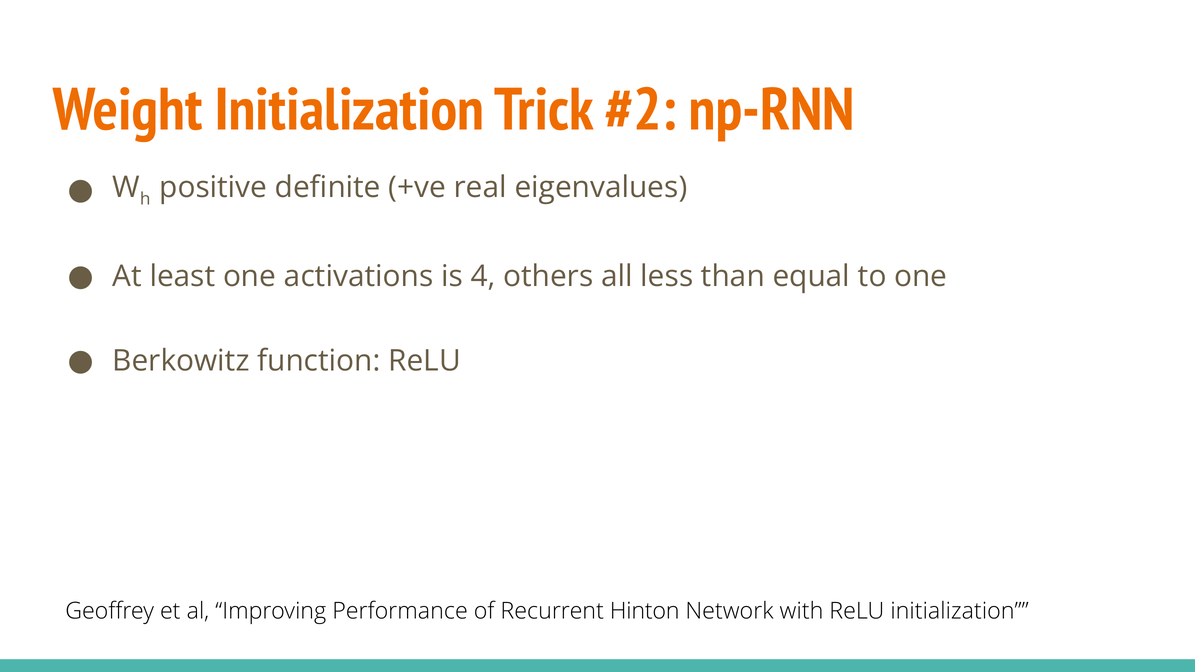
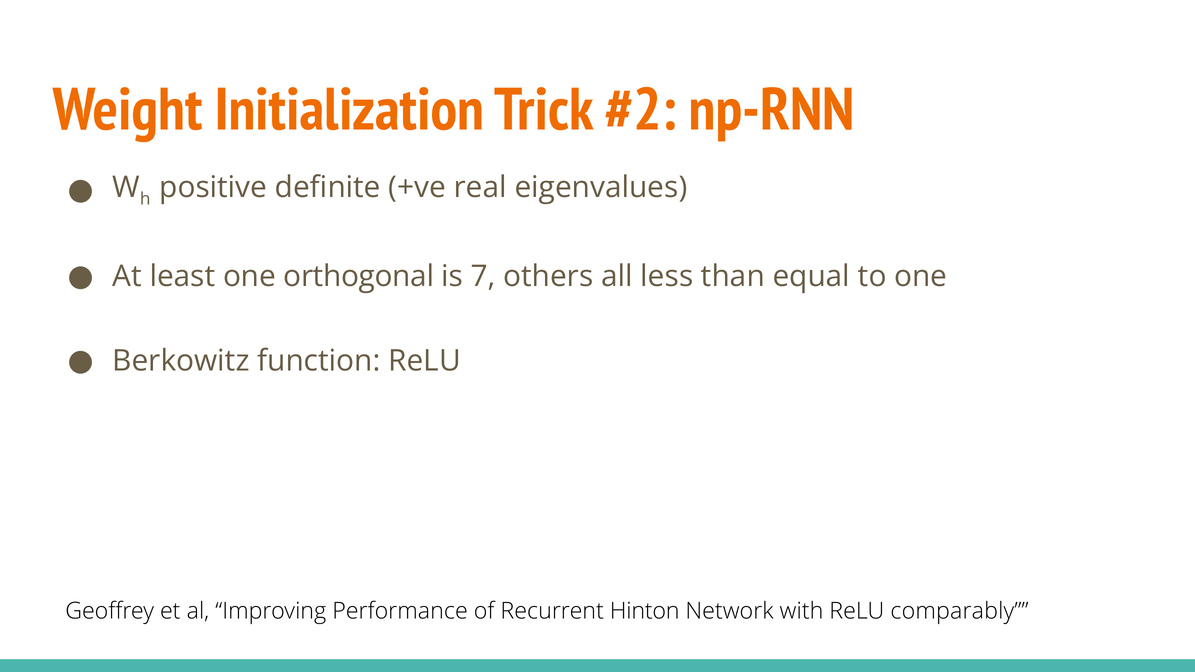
activations: activations -> orthogonal (359, 277)
4: 4 -> 7 (483, 277)
ReLU initialization: initialization -> comparably (959, 611)
